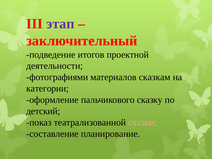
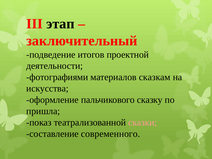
этап colour: purple -> black (60, 24)
категории: категории -> искусства (47, 89)
детский: детский -> пришла (43, 111)
планирование: планирование -> современного (111, 134)
